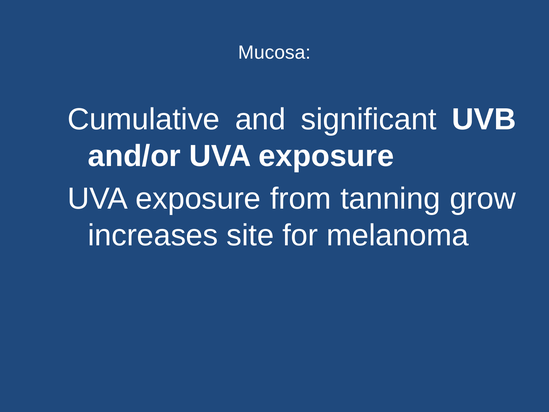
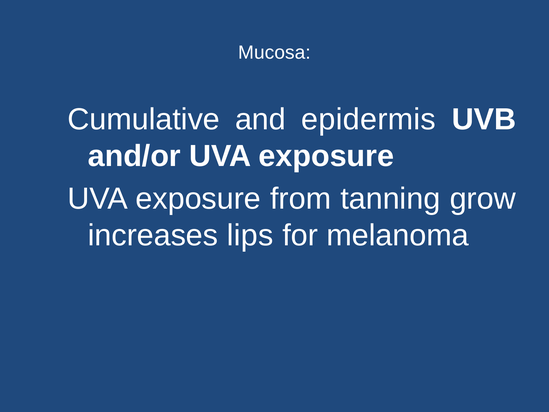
significant: significant -> epidermis (369, 119)
site: site -> lips (250, 235)
